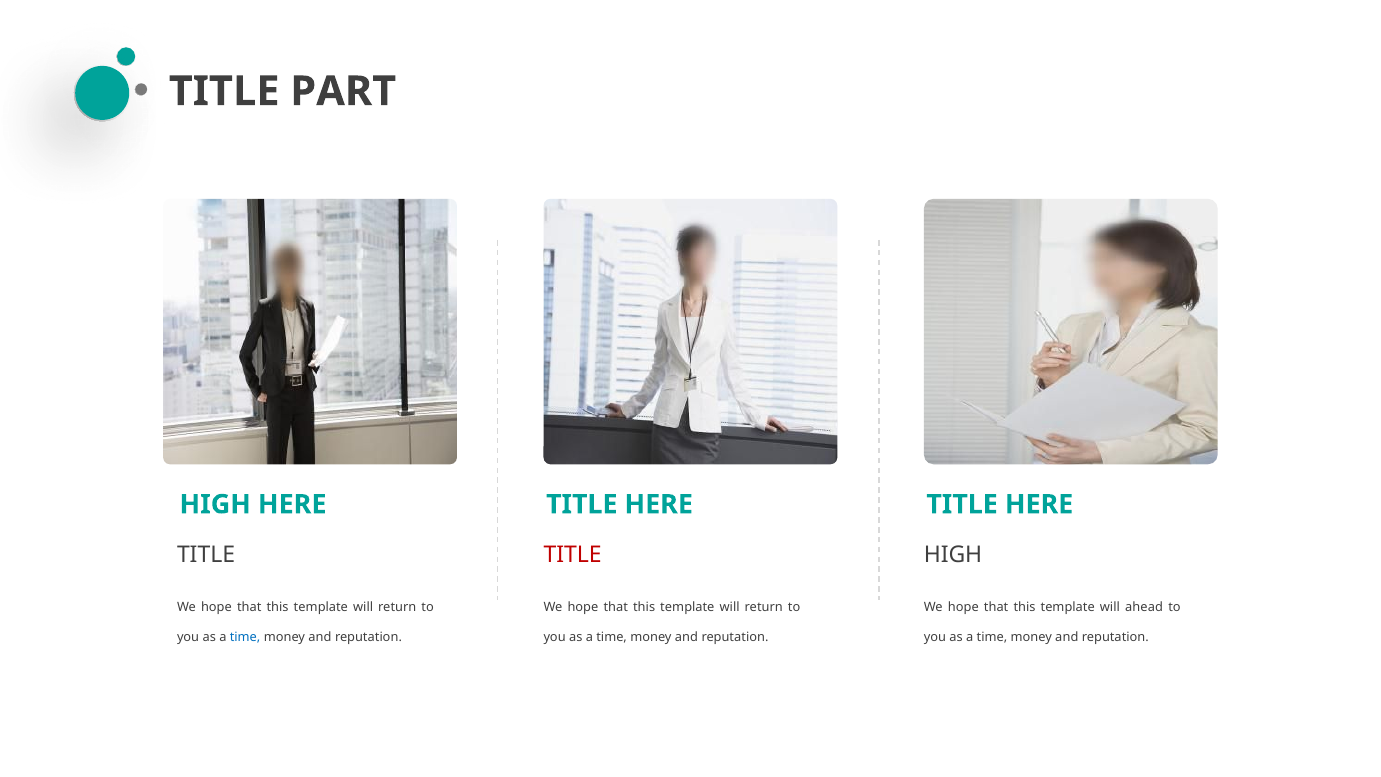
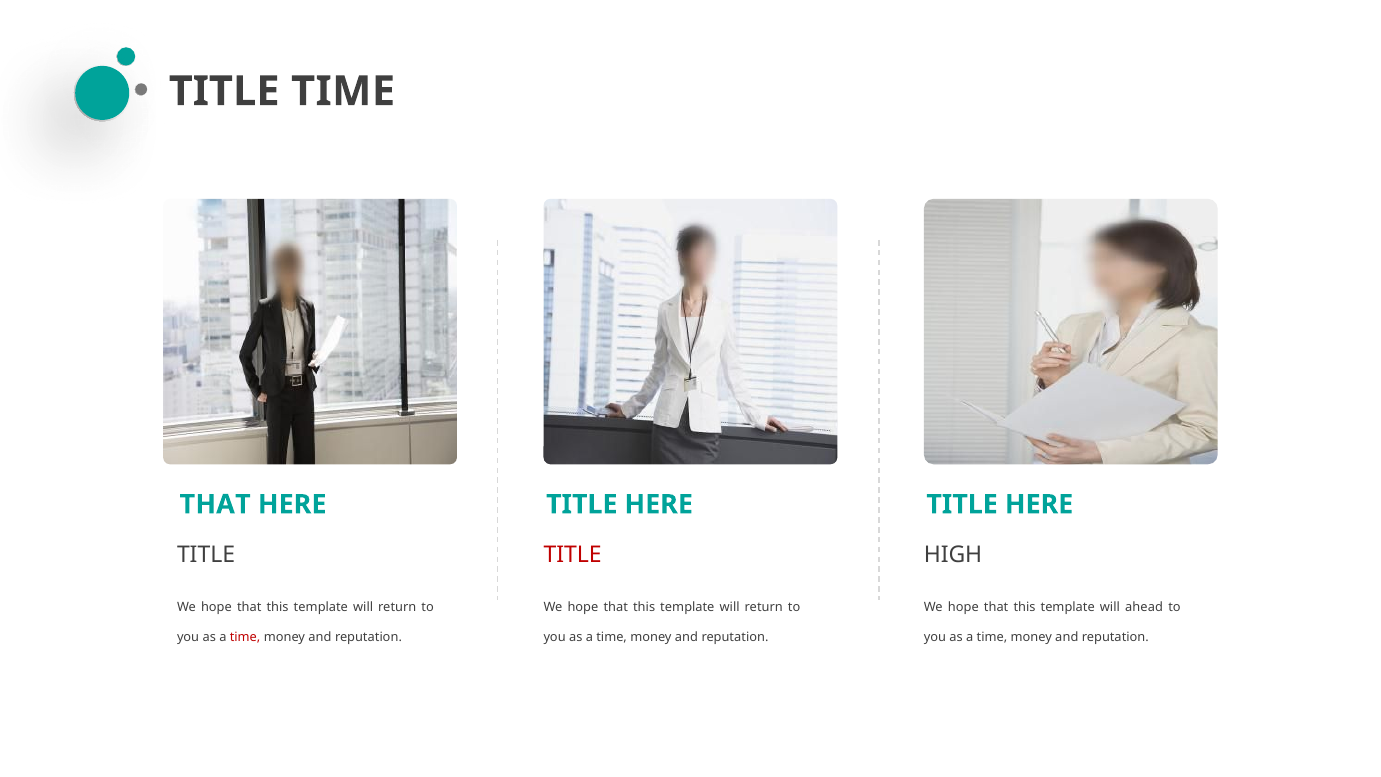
TITLE PART: PART -> TIME (343, 91)
HIGH: HIGH -> THAT (215, 504)
time colour: blue -> red (245, 637)
